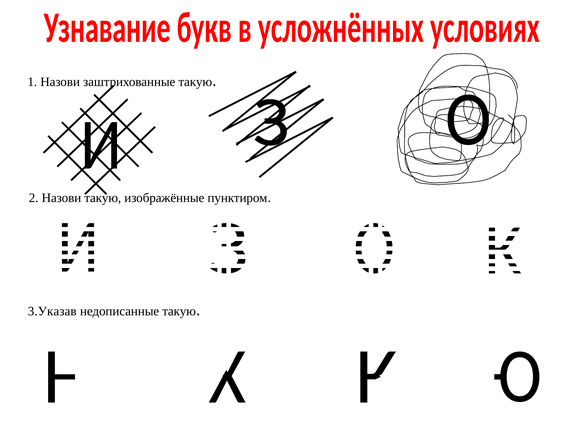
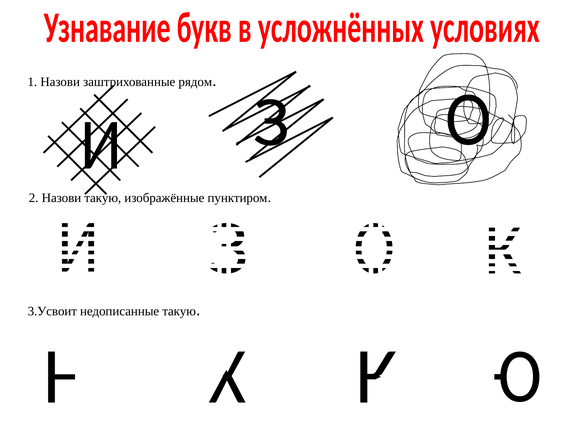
заштрихованные такую: такую -> рядом (195, 82)
3.Указав: 3.Указав -> 3.Усвоит (52, 311)
